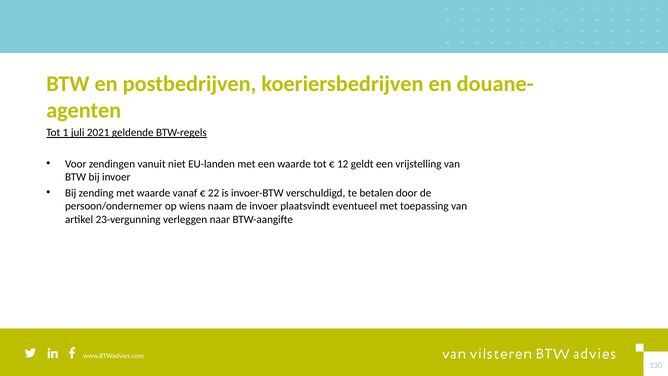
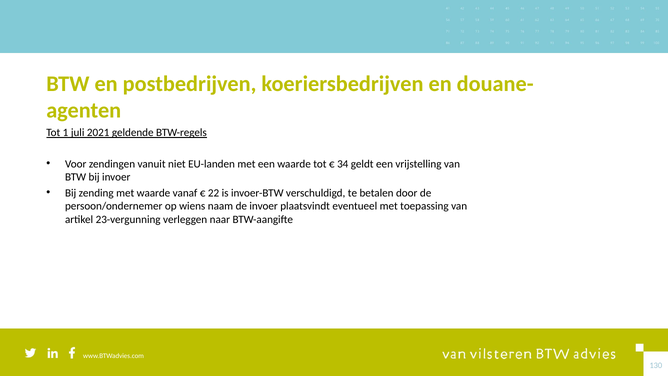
12: 12 -> 34 (343, 164)
